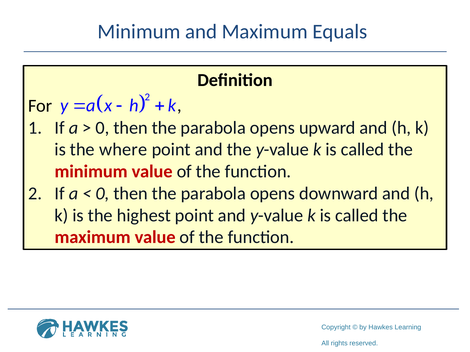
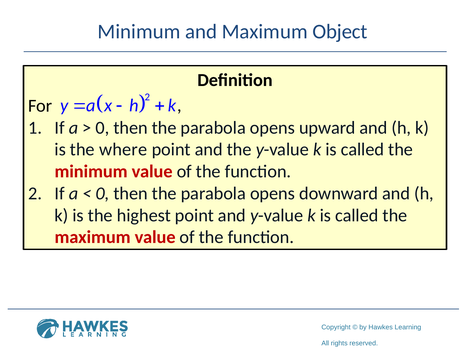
Equals: Equals -> Object (340, 32)
